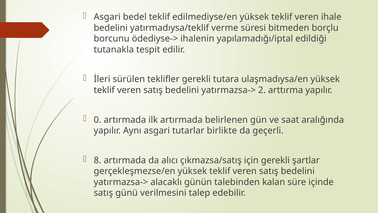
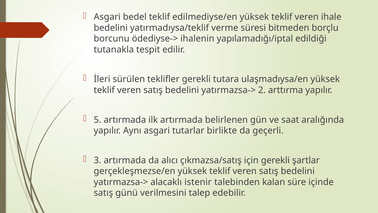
0: 0 -> 5 (98, 120)
8: 8 -> 3 (98, 160)
günün: günün -> istenir (198, 182)
